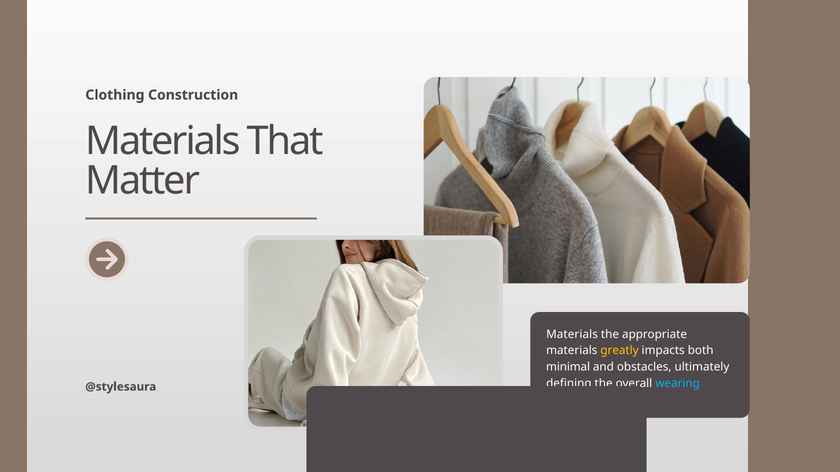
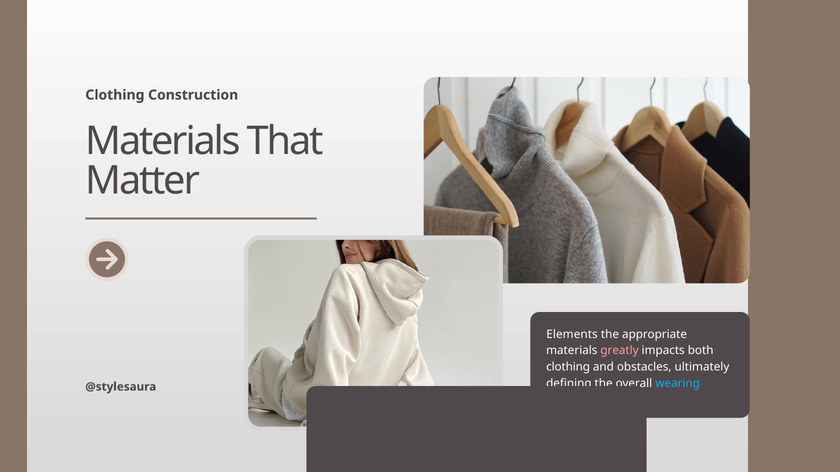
Materials: Materials -> Elements (572, 335)
greatly colour: yellow -> pink (620, 351)
minimal: minimal -> clothing (568, 367)
